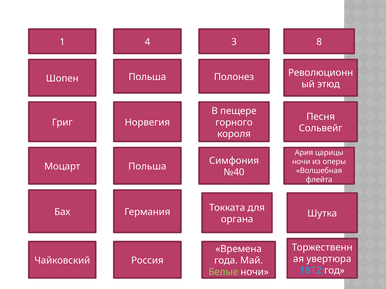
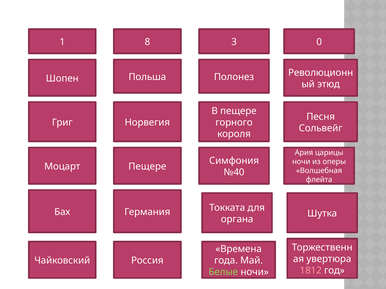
4: 4 -> 8 (147, 42)
8: 8 -> 0 (319, 42)
Польша: Польша -> Пещере (147, 167)
1812 colour: light blue -> pink (311, 271)
